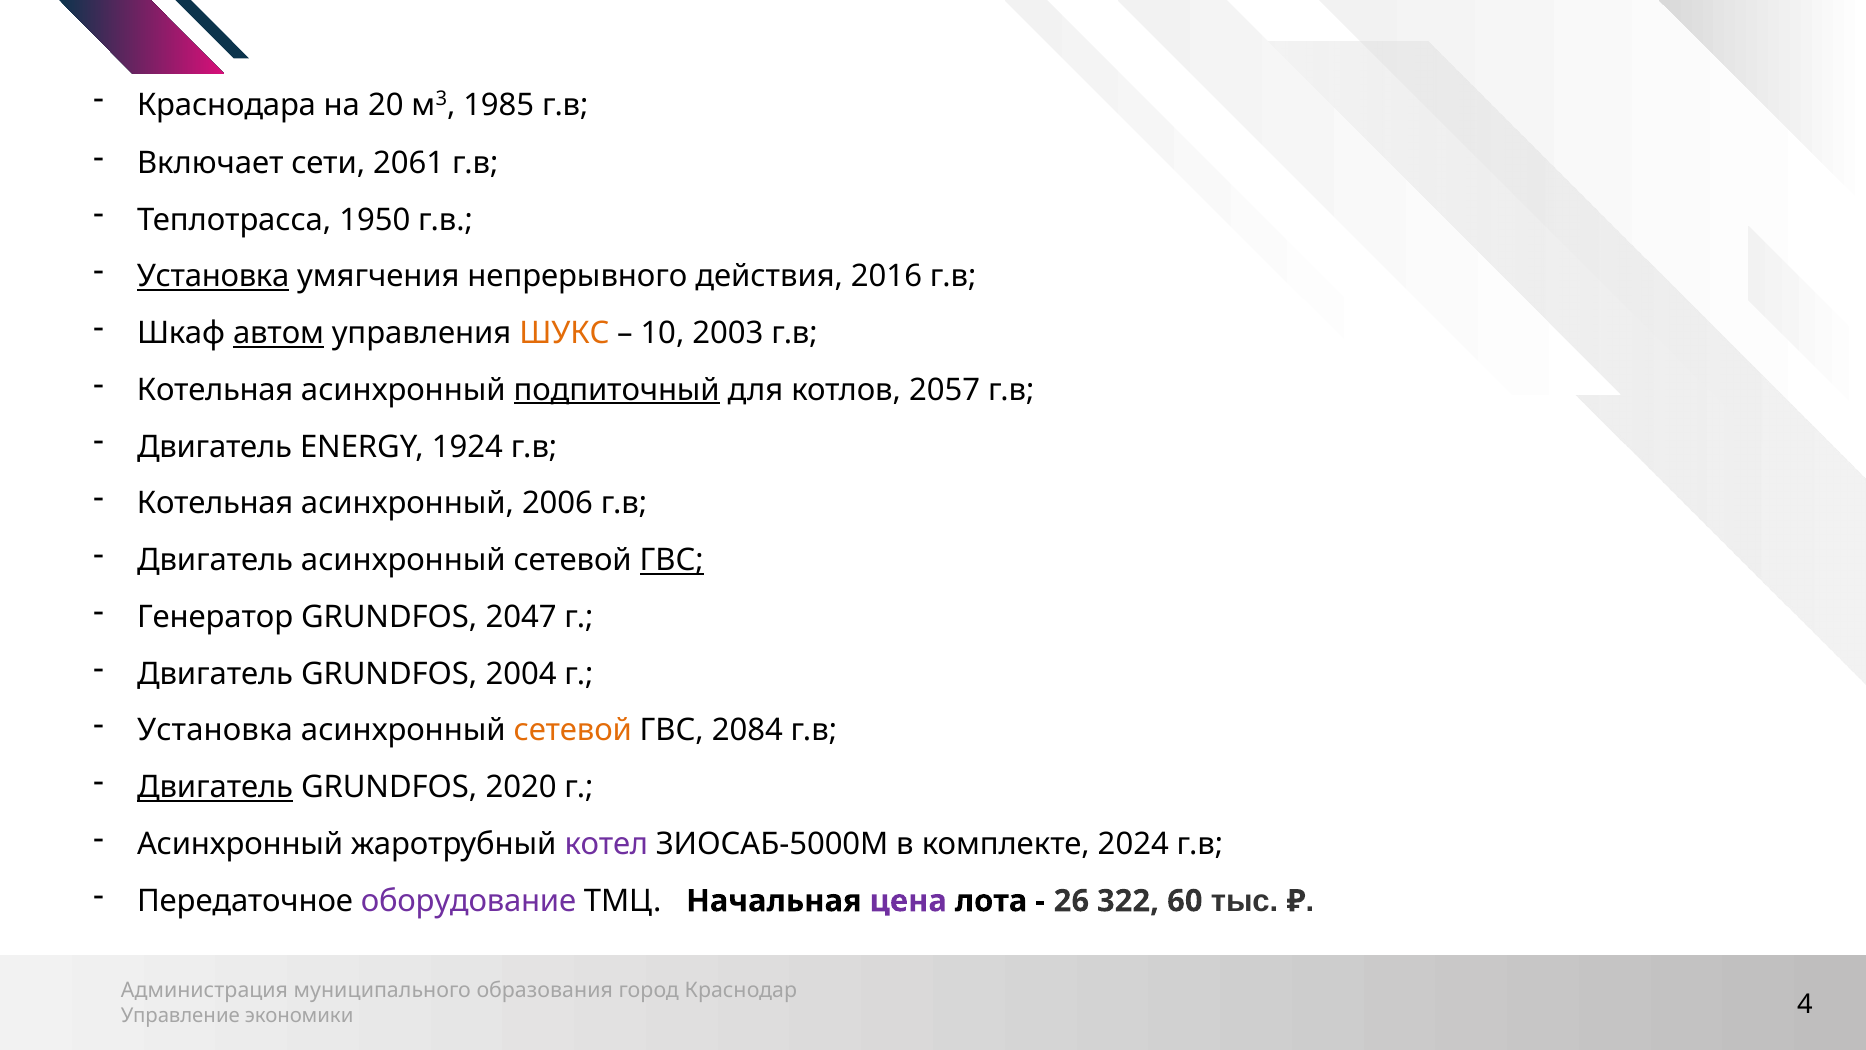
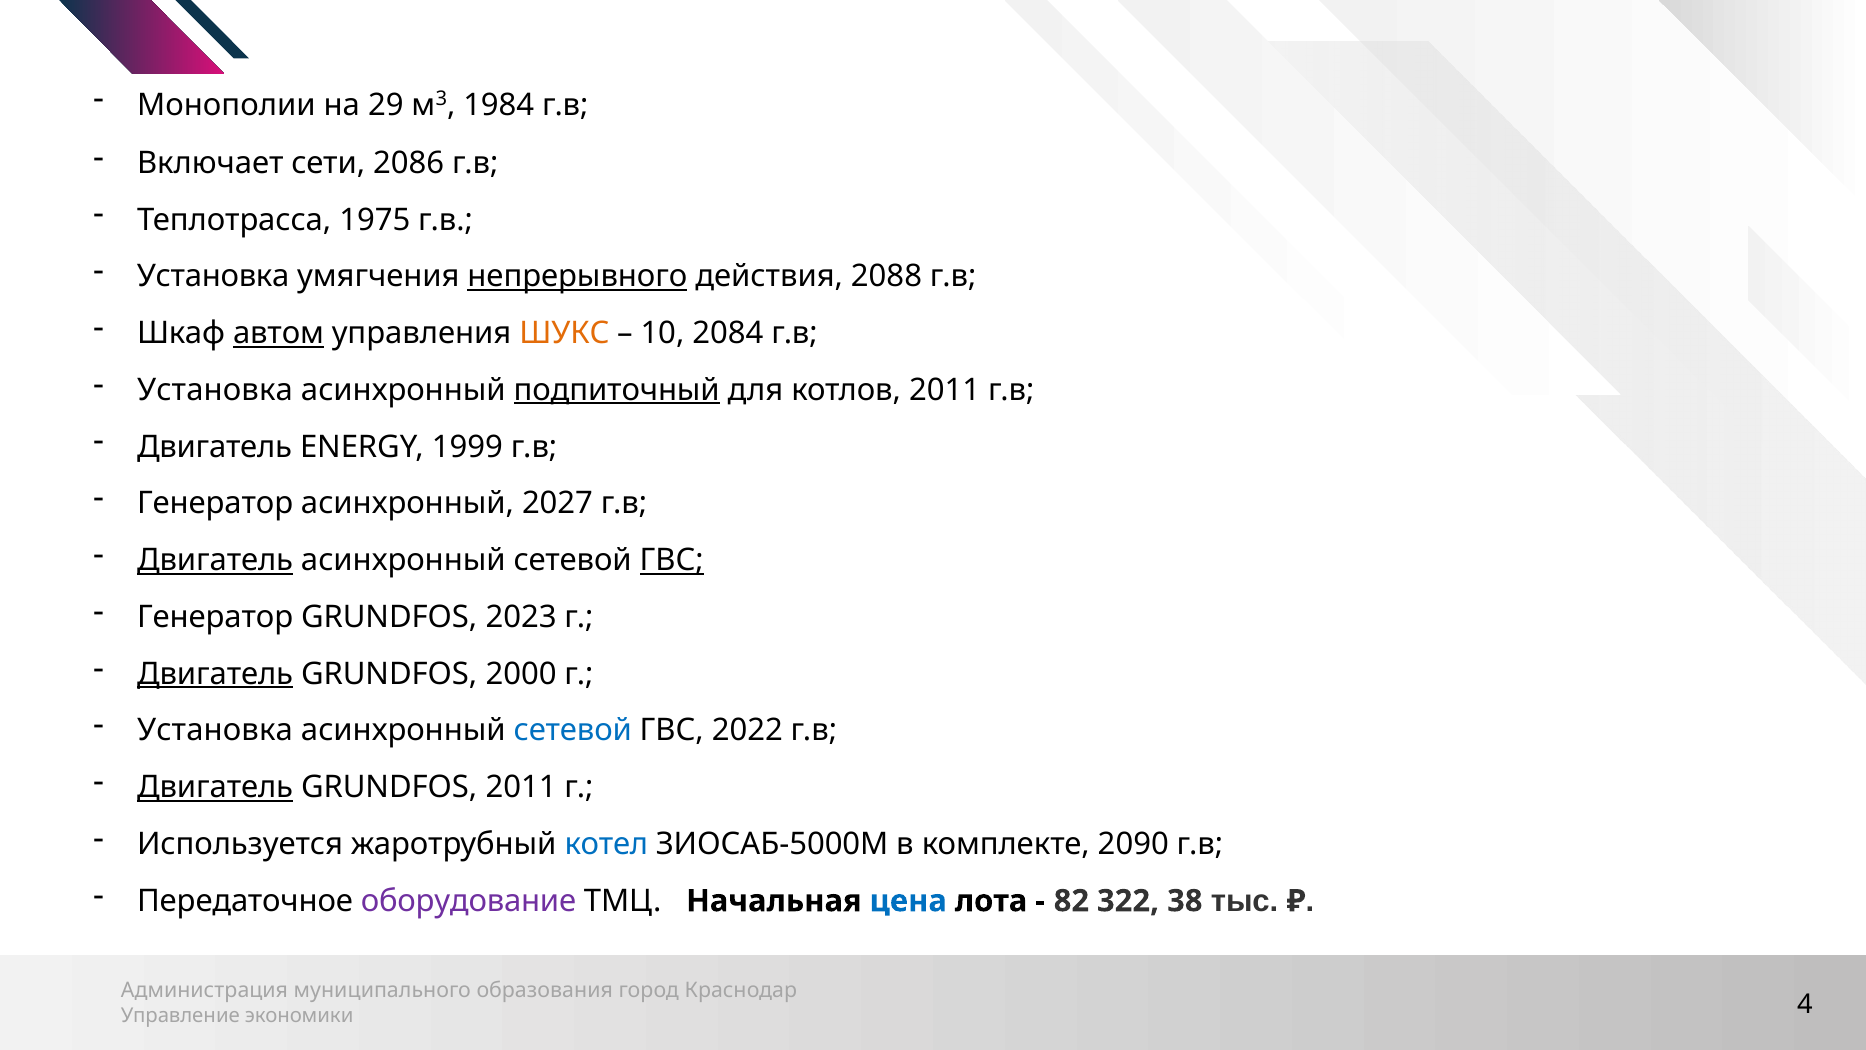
Краснодара: Краснодара -> Монополии (226, 105)
20: 20 -> 29 (386, 105)
1985: 1985 -> 1984 (499, 105)
2061: 2061 -> 2086 (409, 163)
1950: 1950 -> 1975 (375, 220)
Установка underline: present -> none (213, 276)
непрерывного underline: none -> present (577, 276)
2016: 2016 -> 2088 (886, 276)
2003: 2003 -> 2084 (728, 333)
Котельная: Котельная -> Установка (215, 390)
котлов 2057: 2057 -> 2011 (945, 390)
1924: 1924 -> 1999 (467, 447)
Котельная: Котельная -> Генератор (215, 503)
2006: 2006 -> 2027 (557, 503)
Двигатель underline: none -> present (215, 560)
2047: 2047 -> 2023 (521, 617)
Двигатель underline: none -> present (215, 674)
2004: 2004 -> 2000 (521, 674)
сетевой colour: orange -> blue (573, 730)
2084: 2084 -> 2022 (747, 730)
GRUNDFOS 2020: 2020 -> 2011 (521, 787)
Асинхронный: Асинхронный -> Используется (240, 844)
котел colour: purple -> blue (606, 844)
2024: 2024 -> 2090 (1133, 844)
цена colour: purple -> blue (908, 901)
26: 26 -> 82 (1071, 901)
60: 60 -> 38 (1185, 901)
